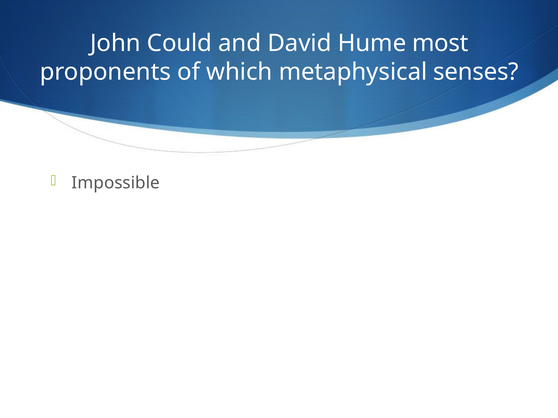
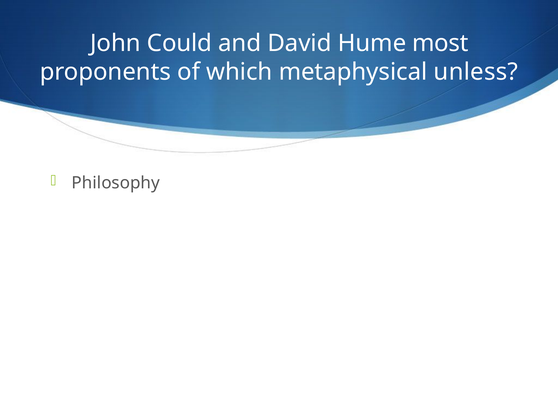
senses: senses -> unless (476, 72)
Impossible: Impossible -> Philosophy (116, 183)
